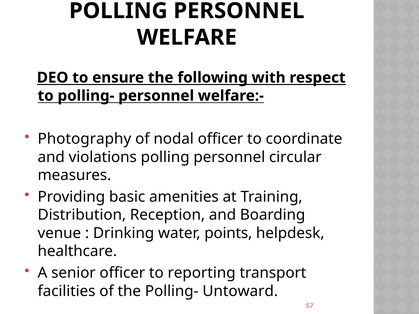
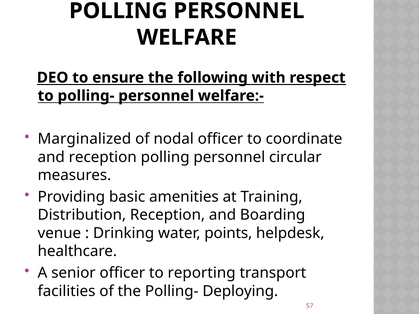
Photography: Photography -> Marginalized (84, 139)
and violations: violations -> reception (103, 157)
Untoward: Untoward -> Deploying (240, 291)
